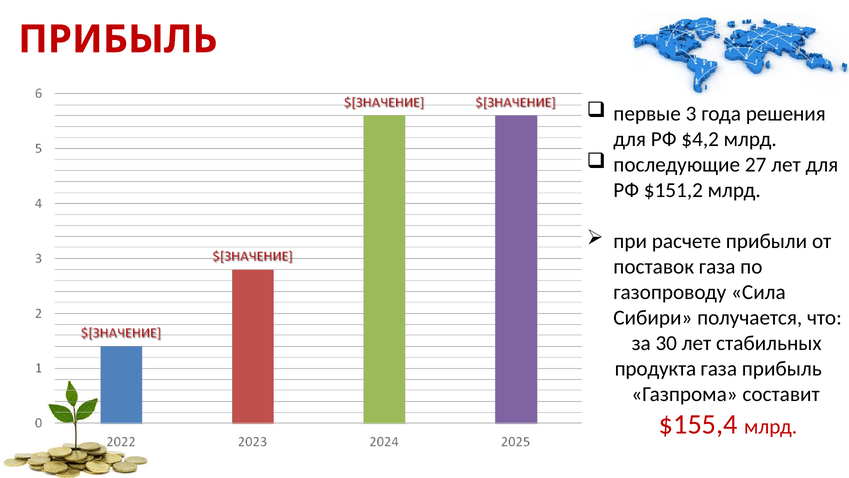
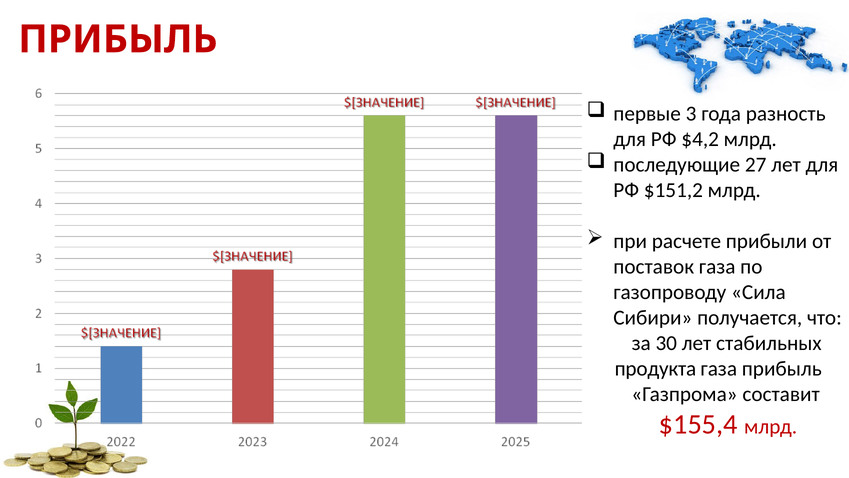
решения: решения -> разность (786, 114)
